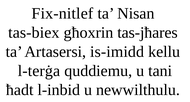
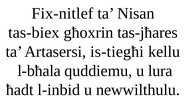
is-imidd: is-imidd -> is-tiegħi (117, 52)
l-terġa: l-terġa -> l-bħala (39, 71)
tani: tani -> lura (160, 71)
